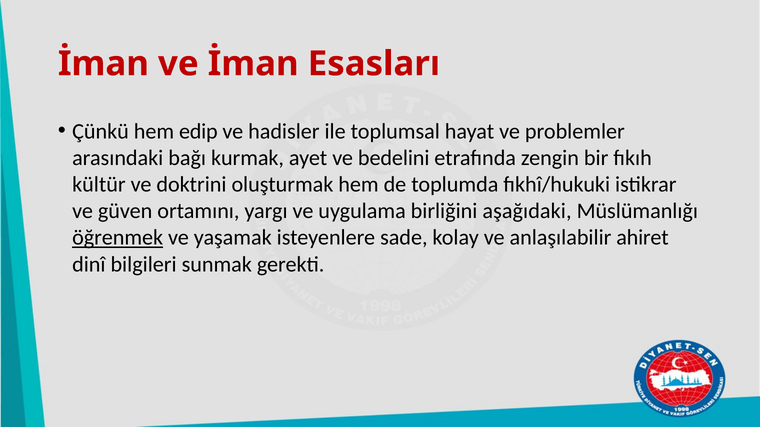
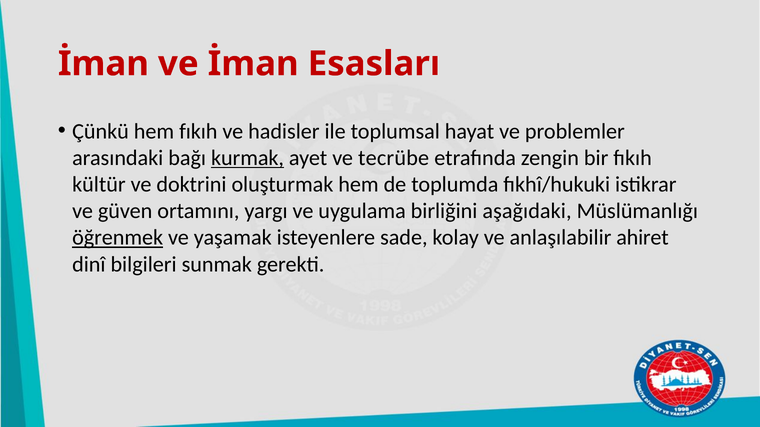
hem edip: edip -> fıkıh (198, 132)
kurmak underline: none -> present (248, 158)
bedelini: bedelini -> tecrübe (394, 158)
